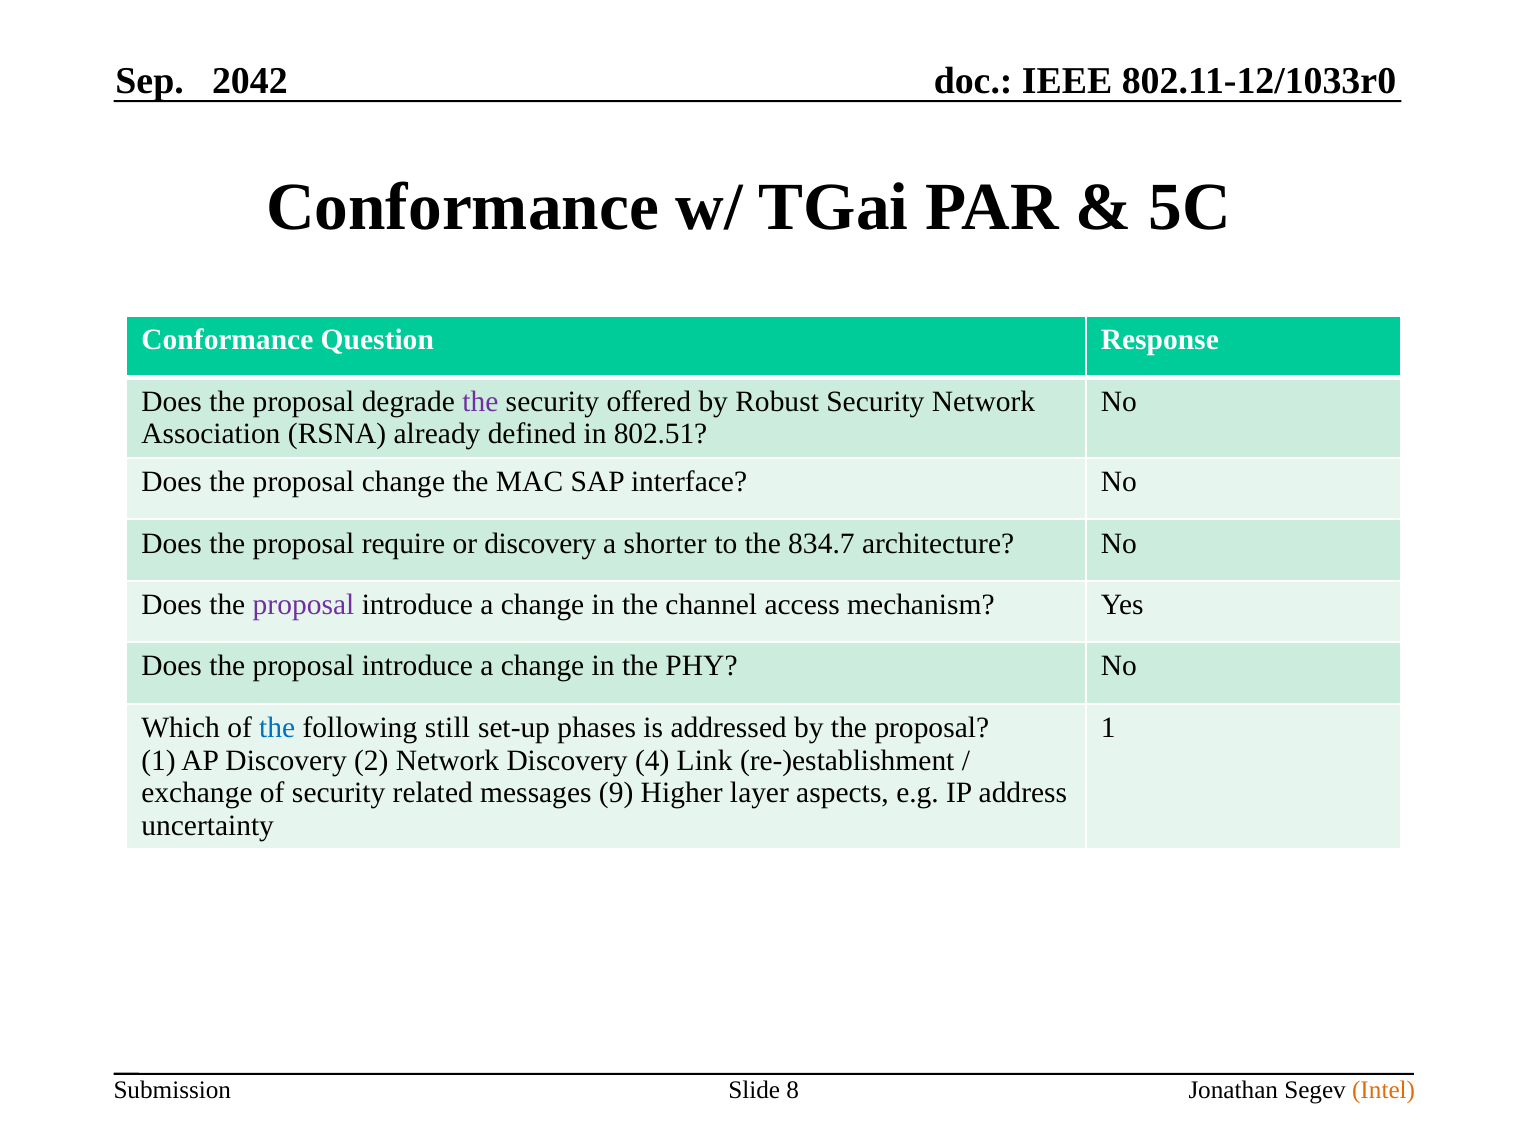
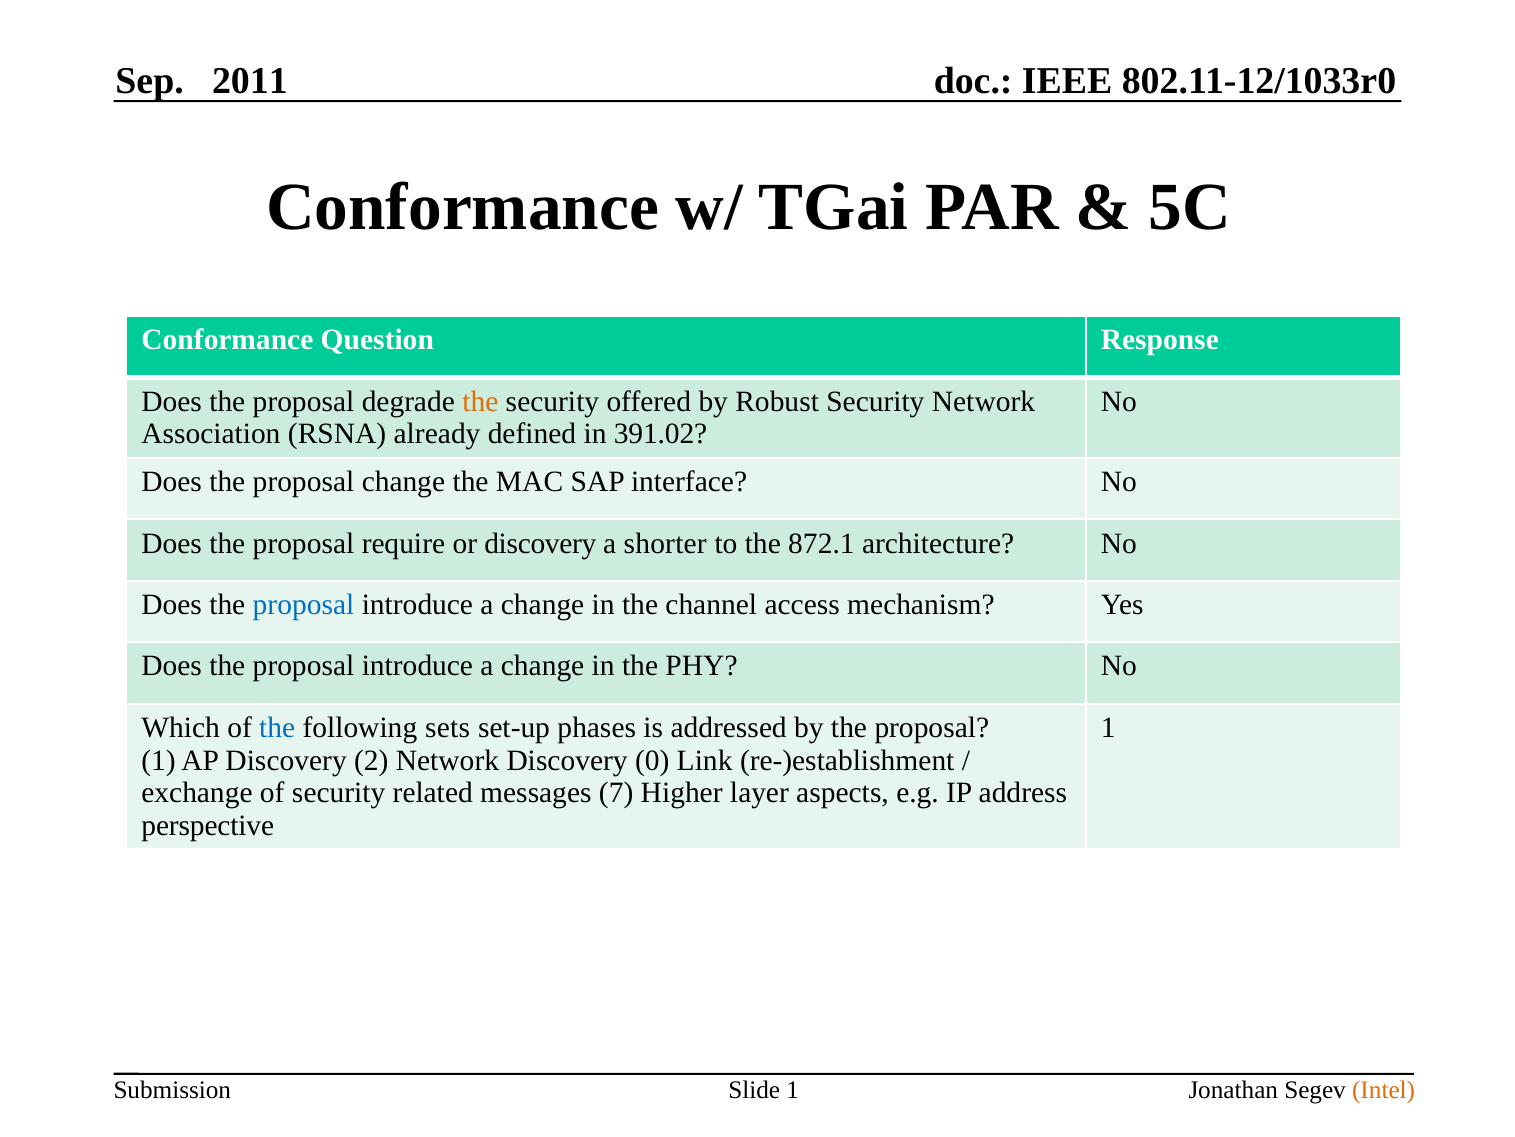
2042: 2042 -> 2011 (250, 81)
the colour: purple -> orange (480, 401)
802.51: 802.51 -> 391.02 (661, 434)
834.7: 834.7 -> 872.1 (821, 543)
proposal colour: purple -> blue (303, 604)
still: still -> sets (448, 727)
4: 4 -> 0 (652, 760)
9: 9 -> 7 (616, 792)
uncertainty: uncertainty -> perspective (208, 825)
Slide 8: 8 -> 1 (793, 1090)
